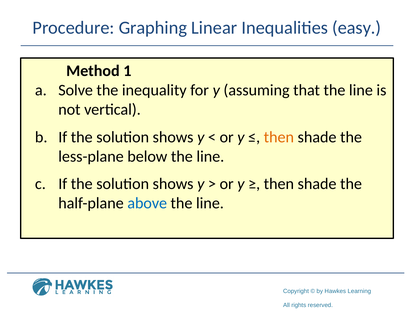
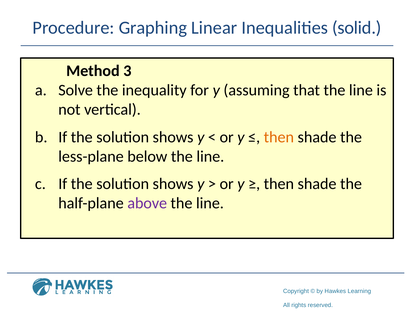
easy: easy -> solid (357, 28)
1: 1 -> 3 (127, 71)
above colour: blue -> purple (147, 203)
